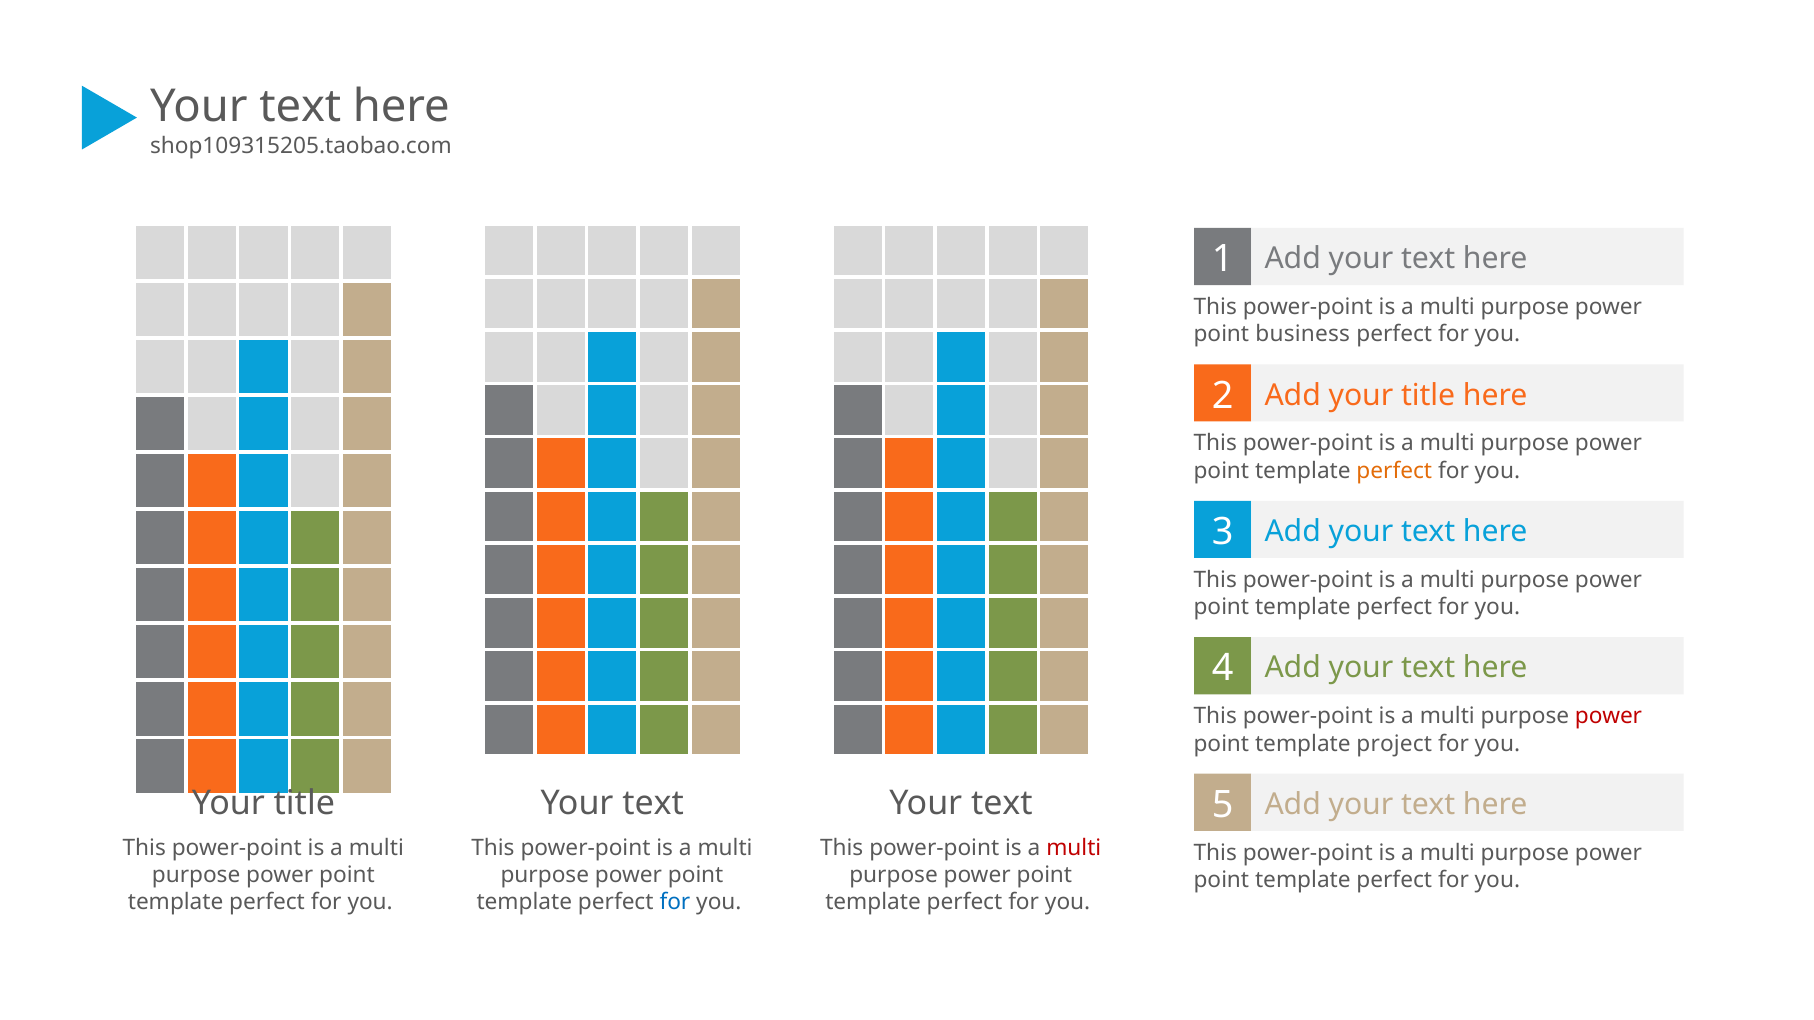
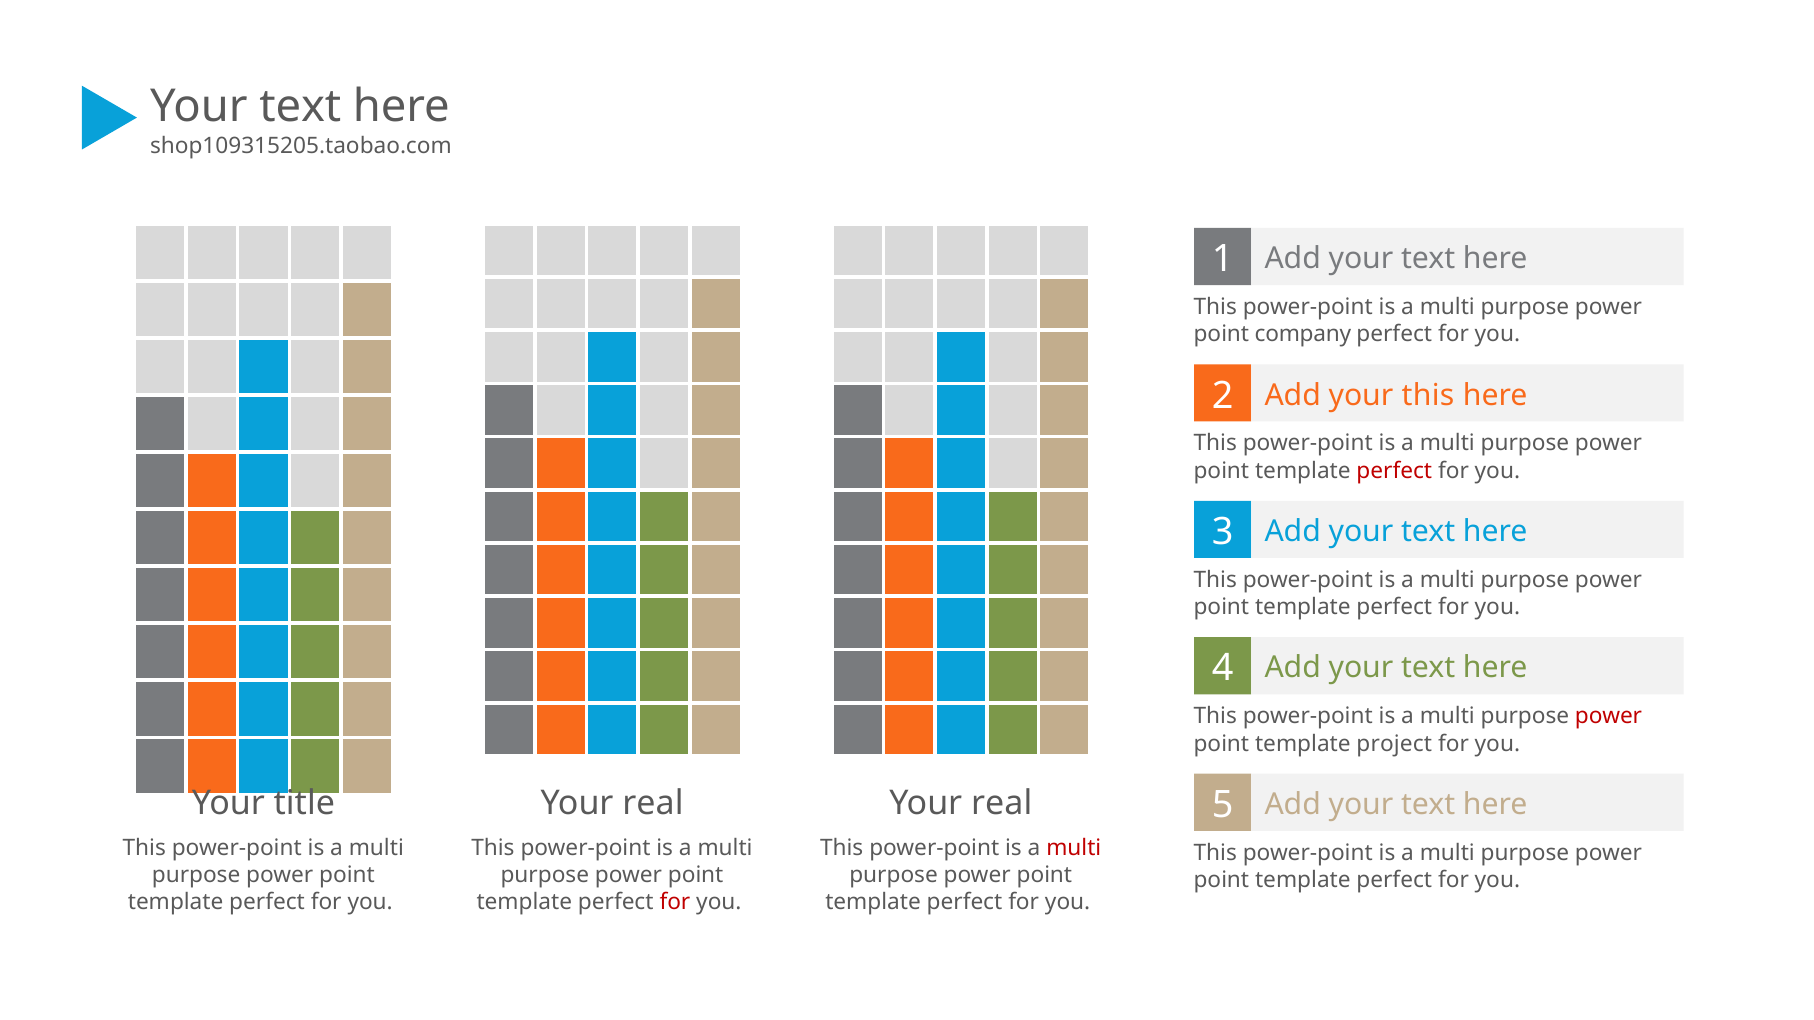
business: business -> company (1303, 334)
Add your title: title -> this (1428, 395)
perfect colour: orange -> red (1394, 471)
text: text -> real (653, 803)
text: text -> real (1002, 803)
for colour: blue -> red (675, 902)
